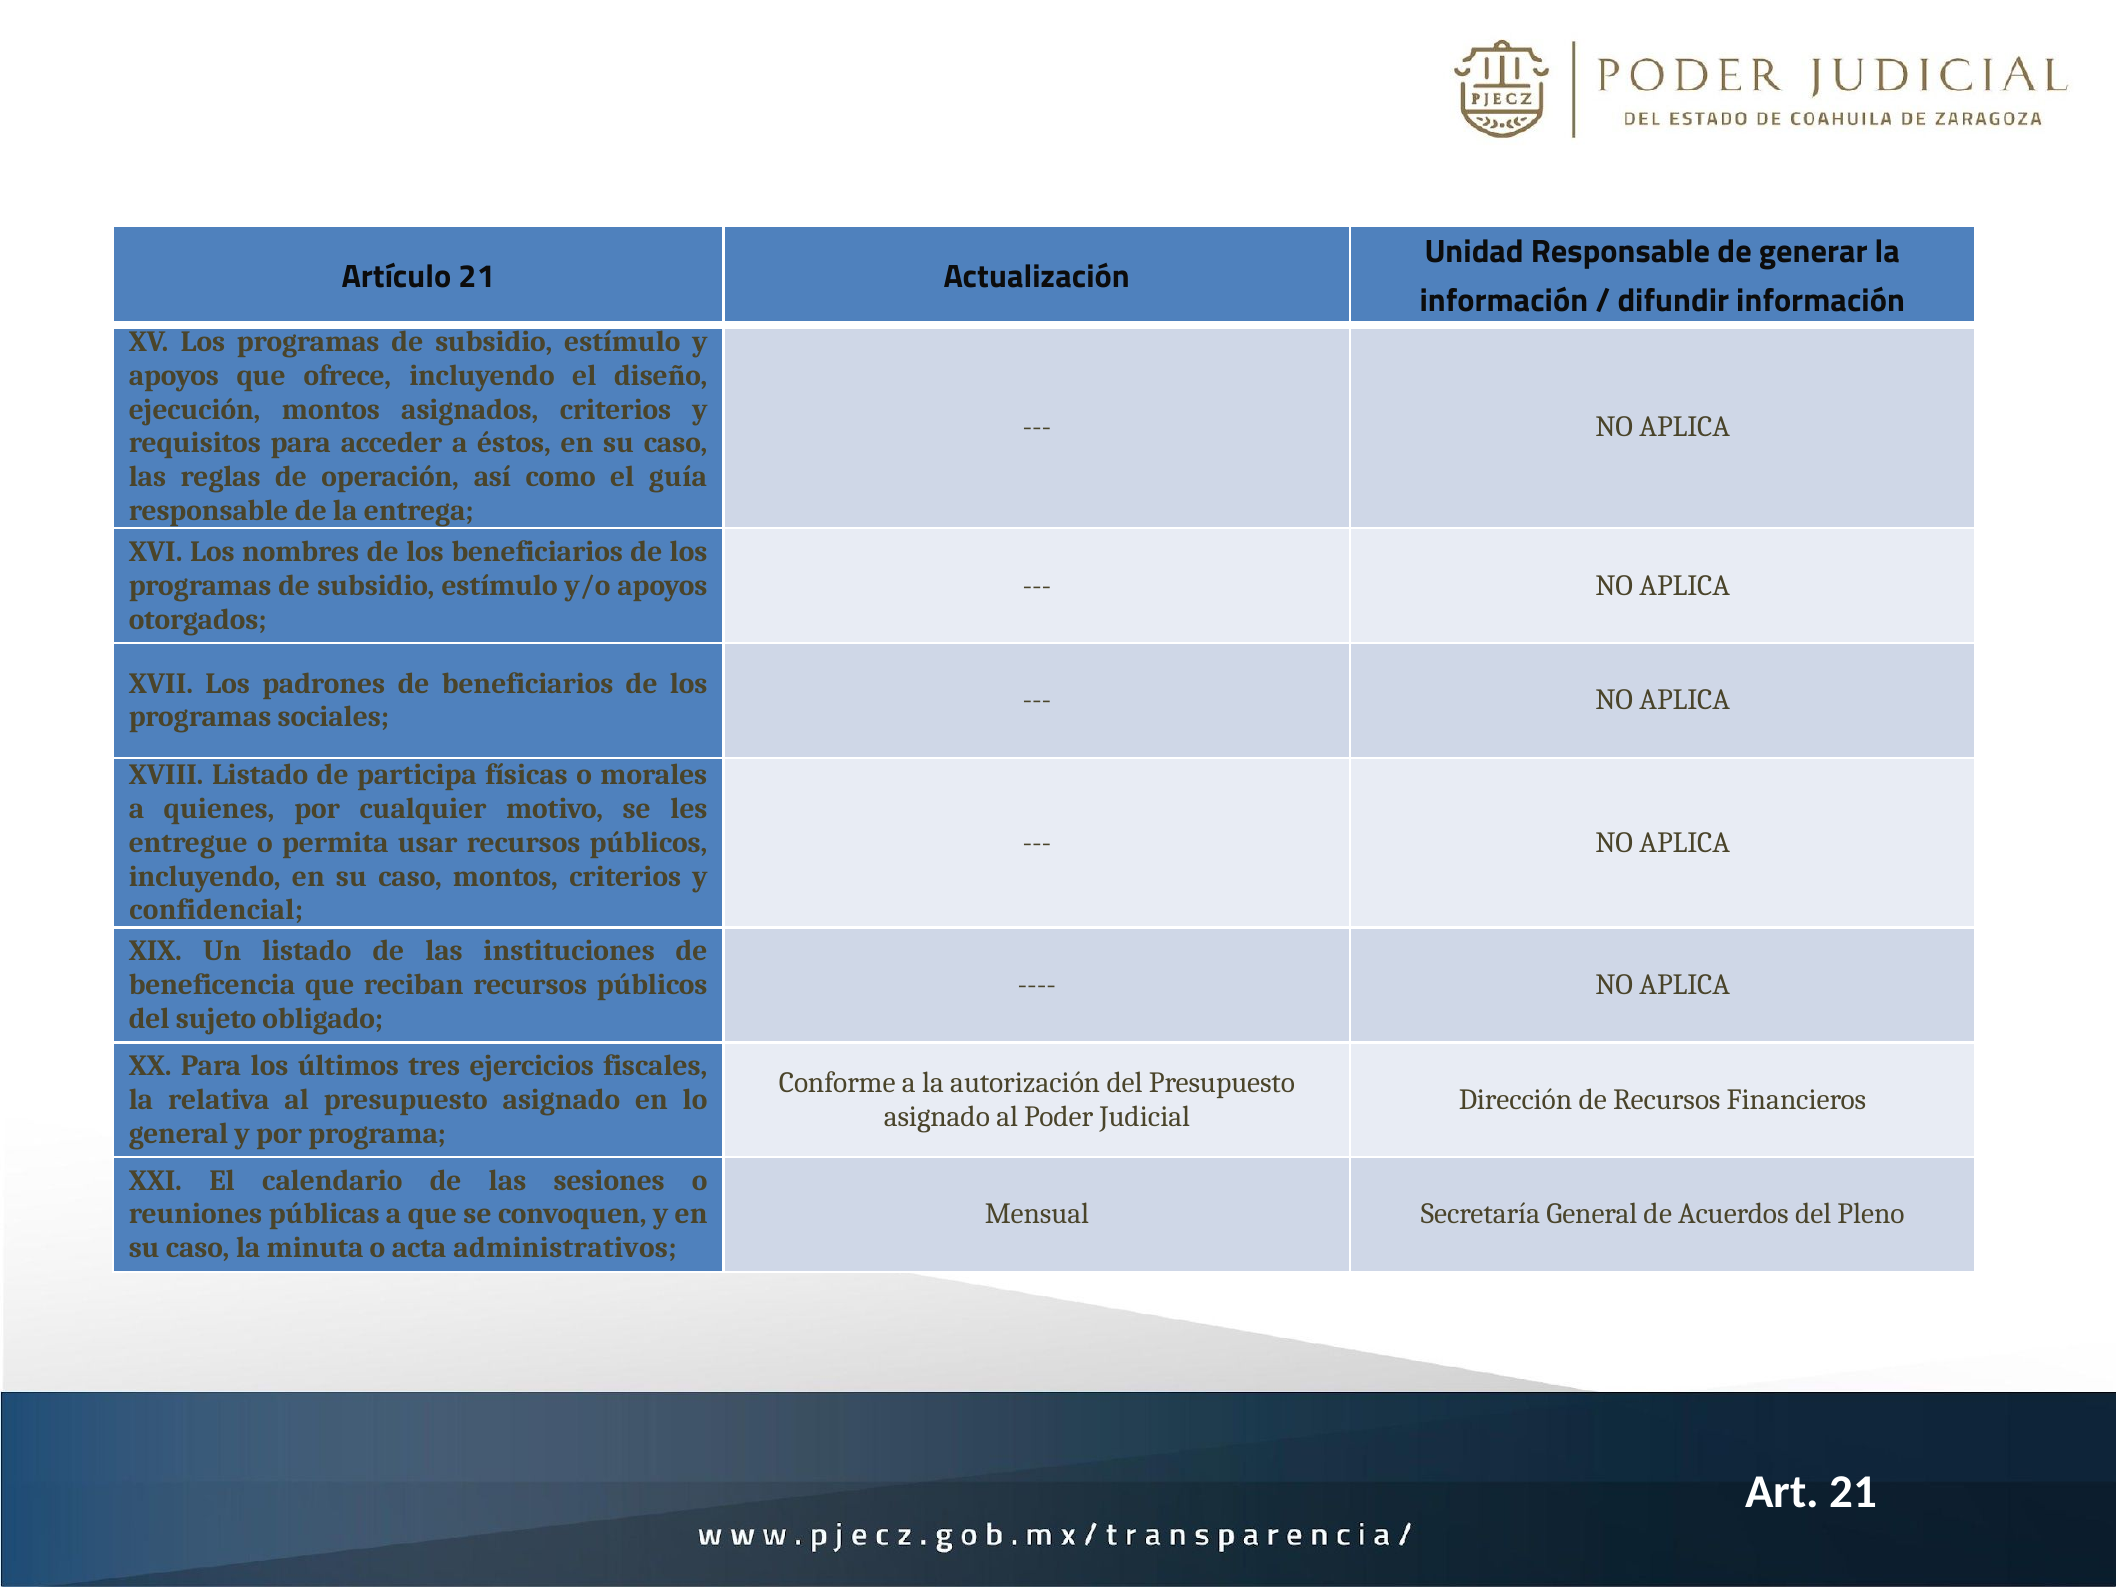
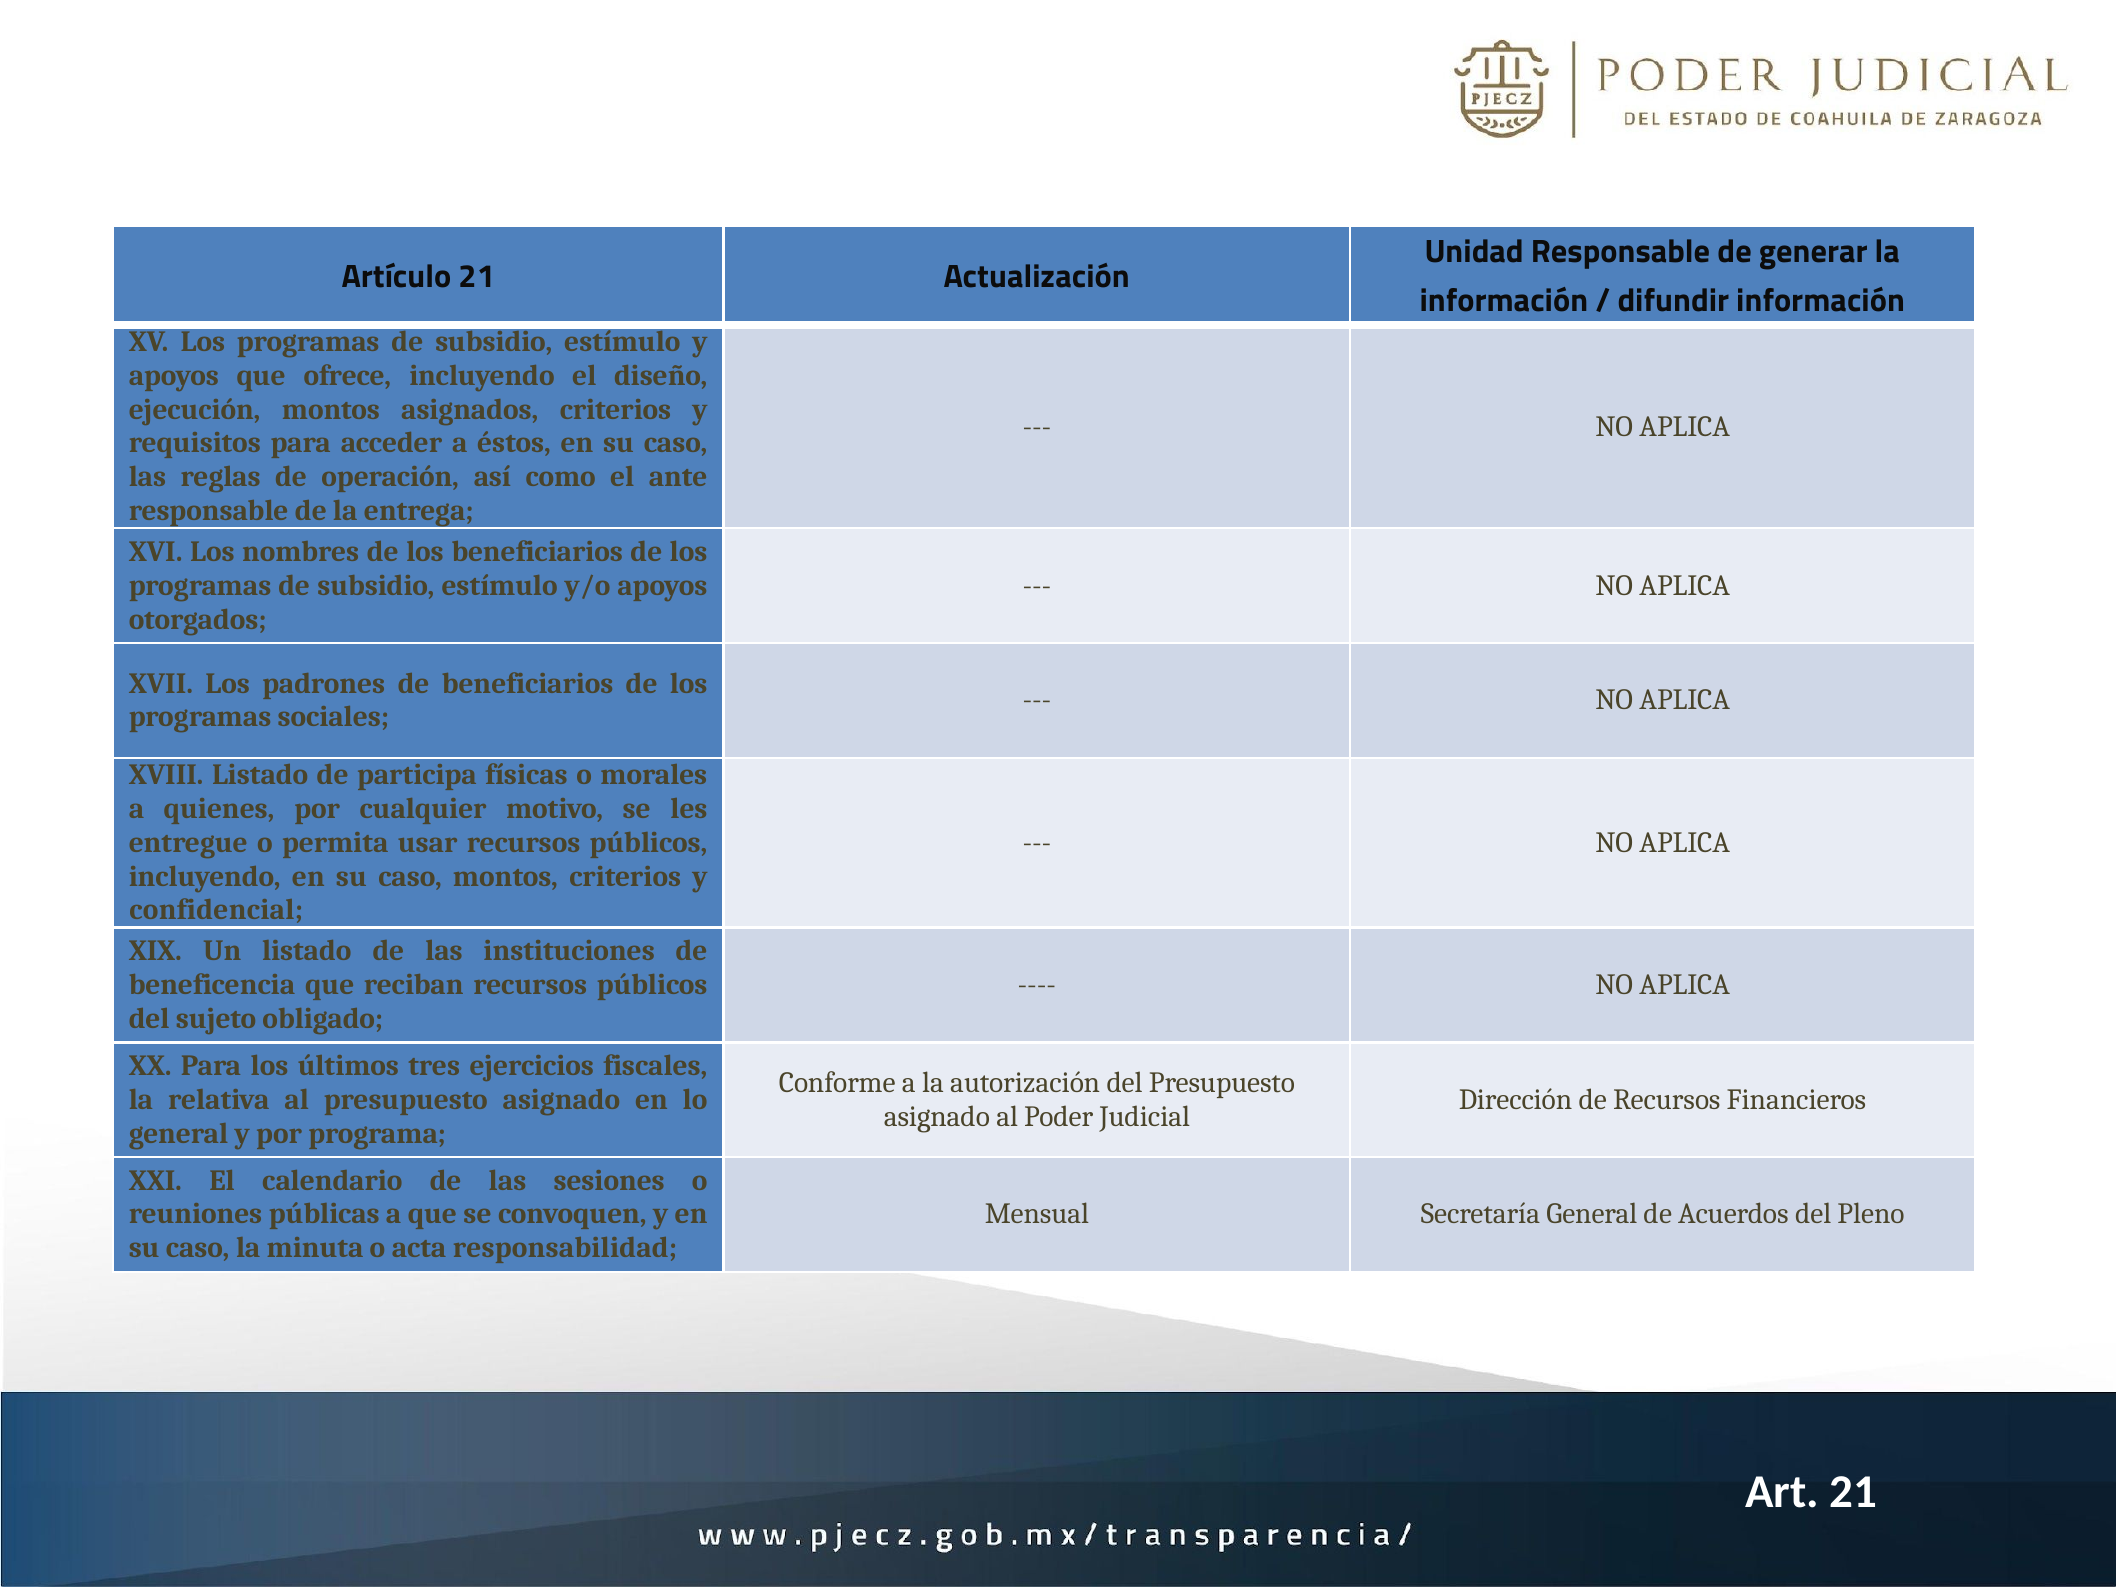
guía: guía -> ante (678, 477)
administrativos: administrativos -> responsabilidad (565, 1248)
